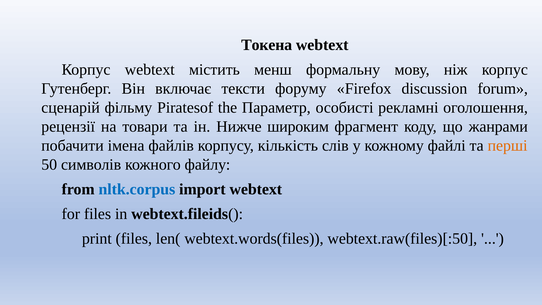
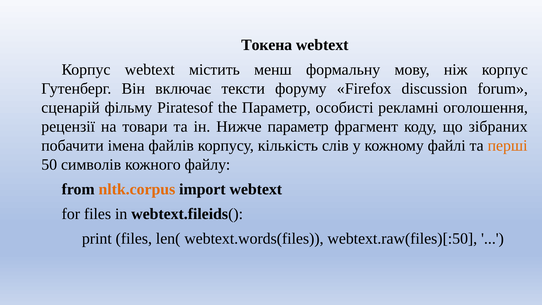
Нижче широким: широким -> параметр (298, 127)
жанрами: жанрами -> зібраних (498, 127)
nltk.corpus colour: blue -> orange (137, 189)
